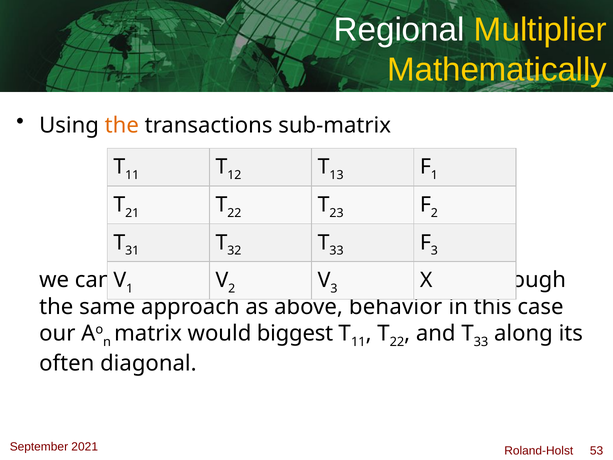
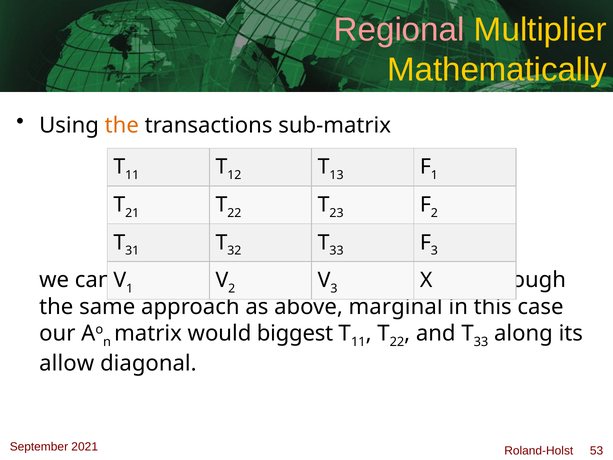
Regional colour: white -> pink (399, 30)
behavior: behavior -> marginal (396, 307)
often: often -> allow (67, 363)
